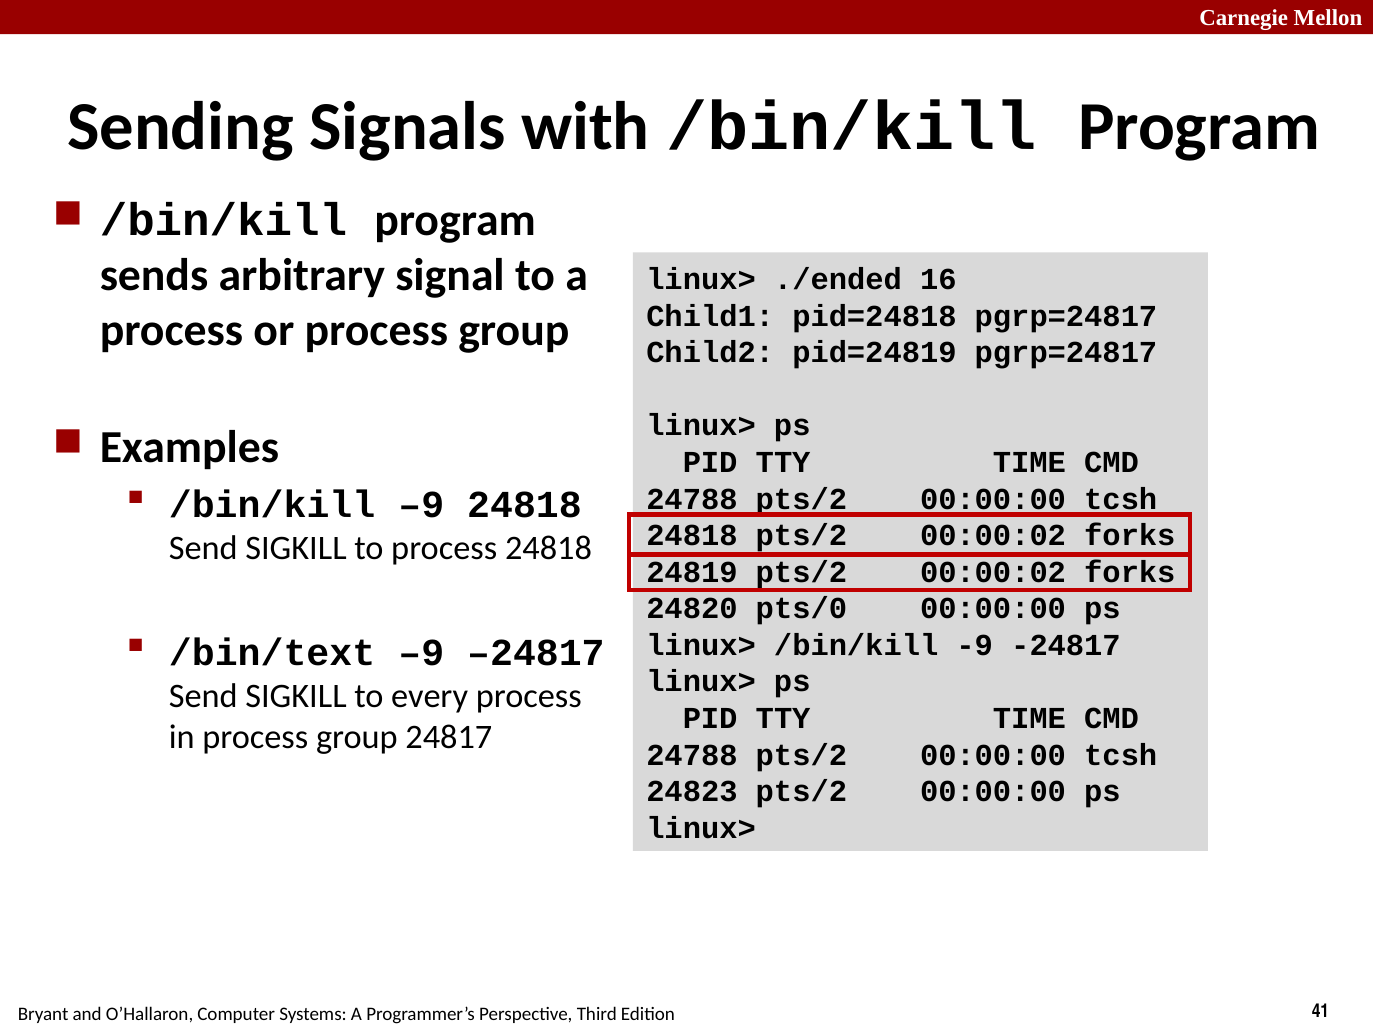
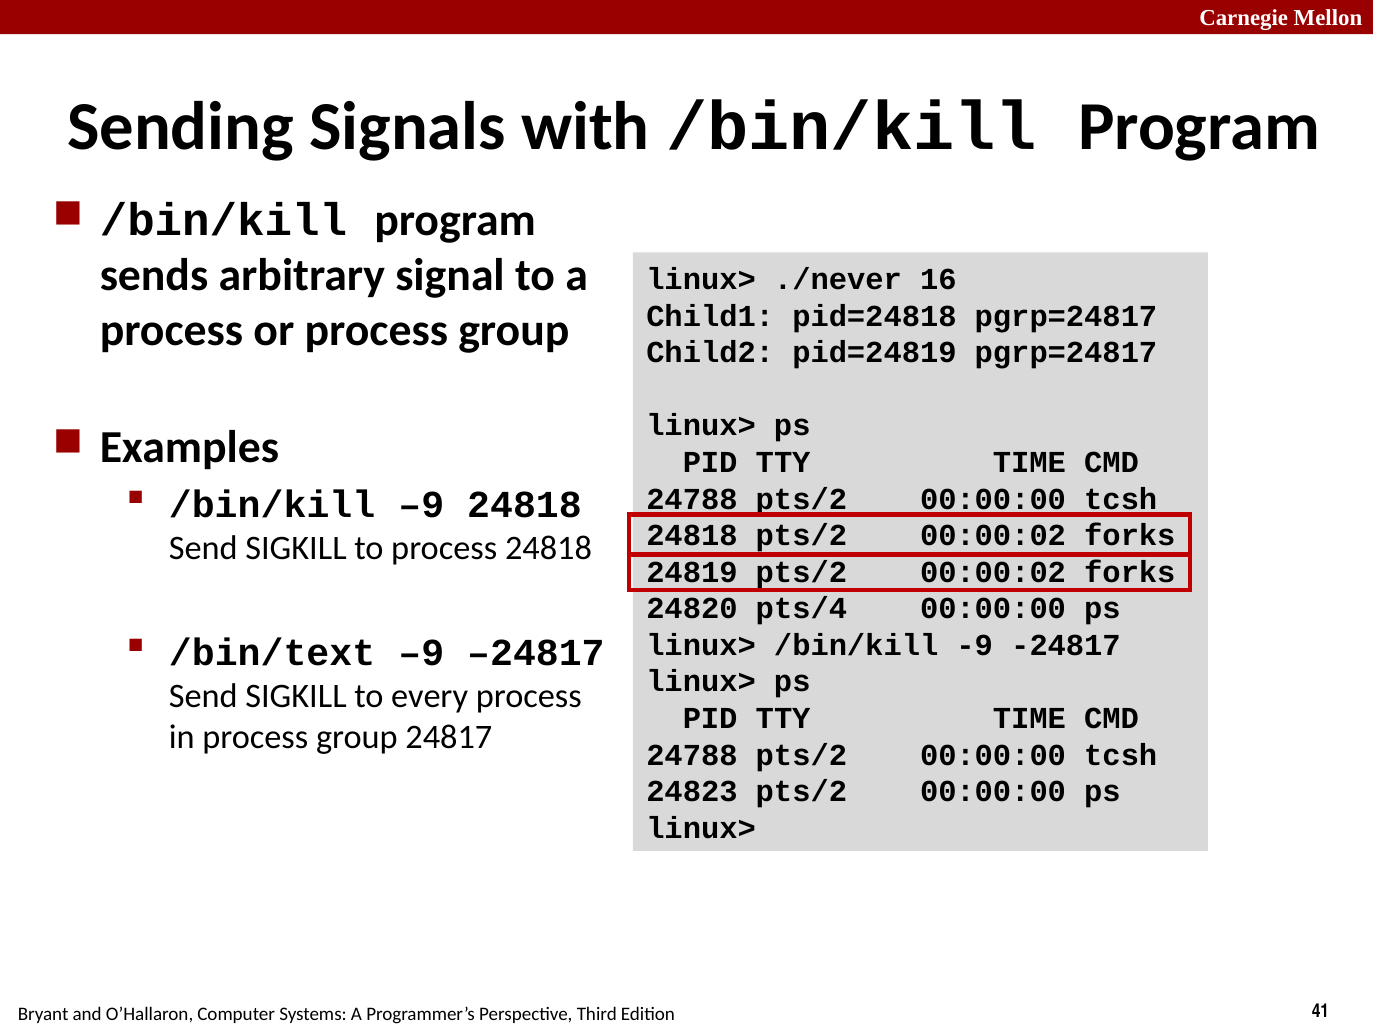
./ended: ./ended -> ./never (838, 280)
pts/0: pts/0 -> pts/4 (801, 609)
